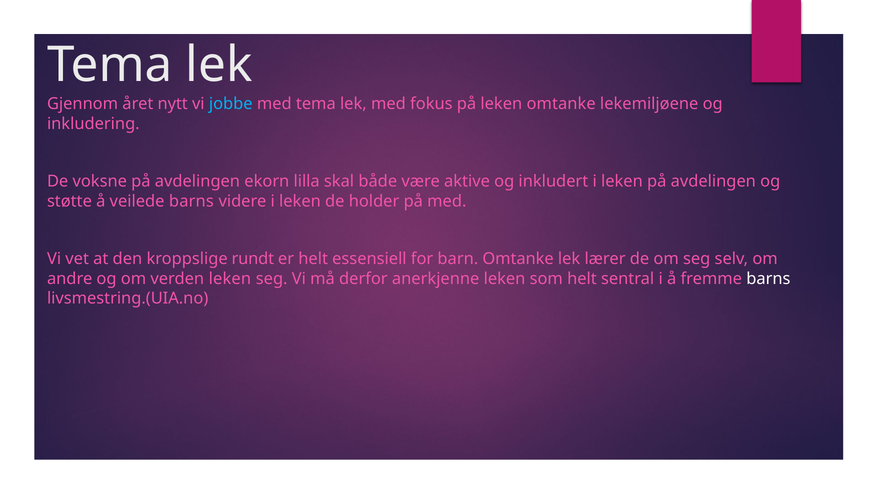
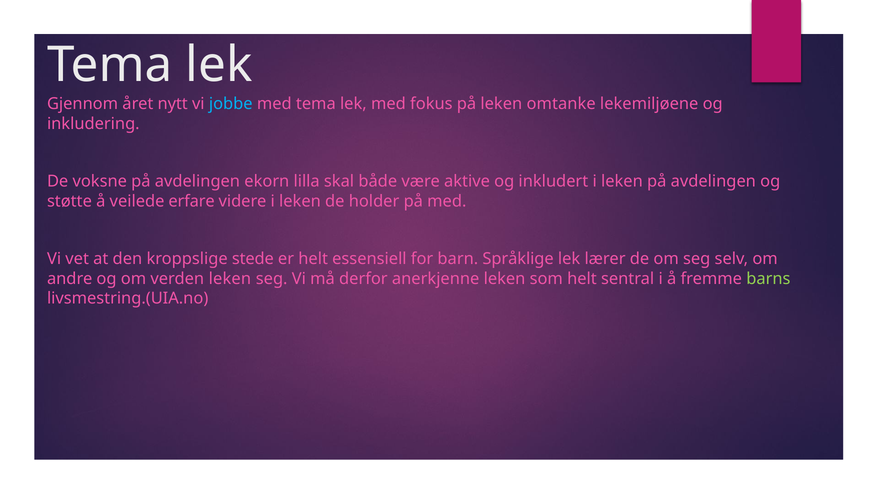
veilede barns: barns -> erfare (192, 201)
rundt: rundt -> stede (253, 259)
barn Omtanke: Omtanke -> Språklige (518, 259)
barns colour: white -> light green (768, 279)
